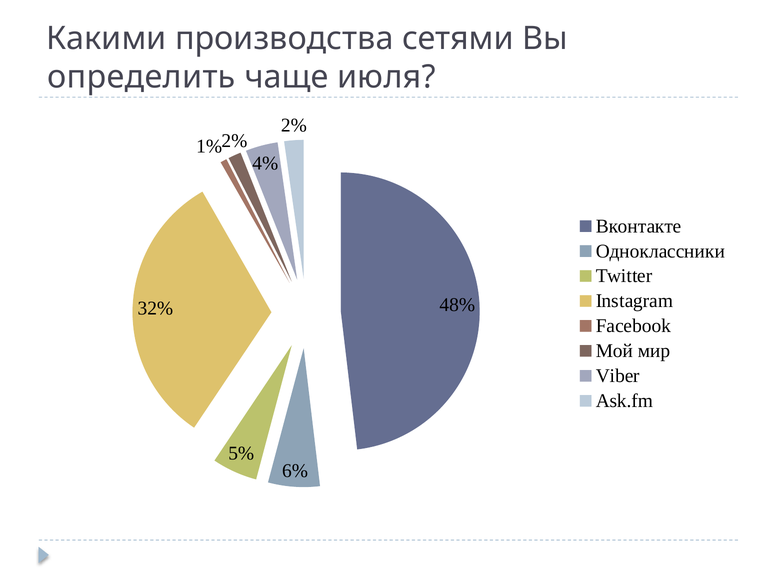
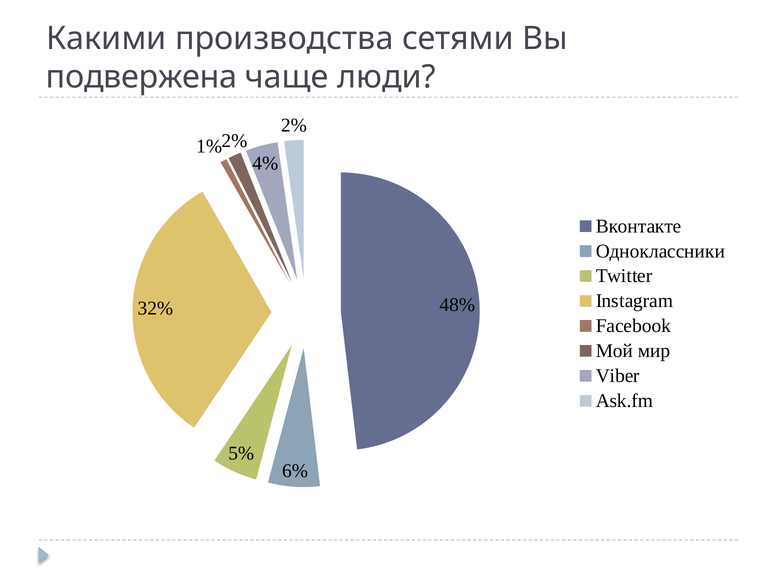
определить: определить -> подвержена (142, 77)
июля: июля -> люди (387, 77)
